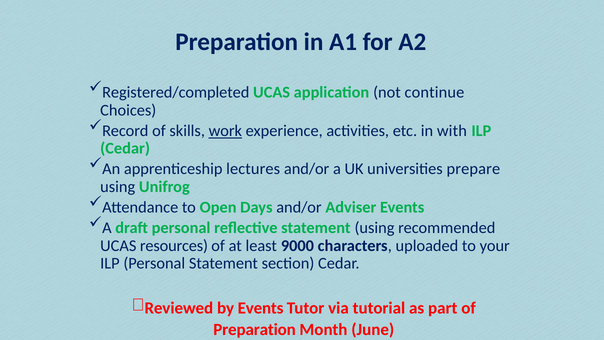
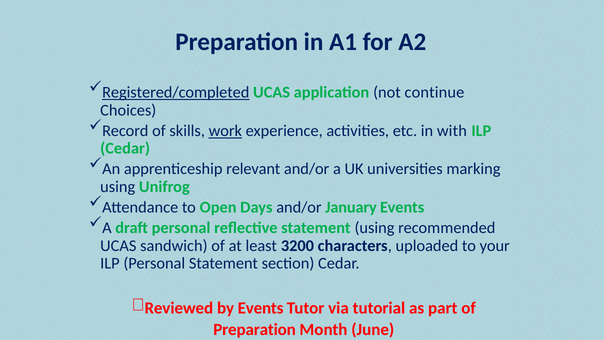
Registered/completed underline: none -> present (176, 92)
lectures: lectures -> relevant (253, 169)
prepare: prepare -> marking (473, 169)
Adviser: Adviser -> January (351, 207)
resources: resources -> sandwich (174, 245)
9000: 9000 -> 3200 (297, 245)
